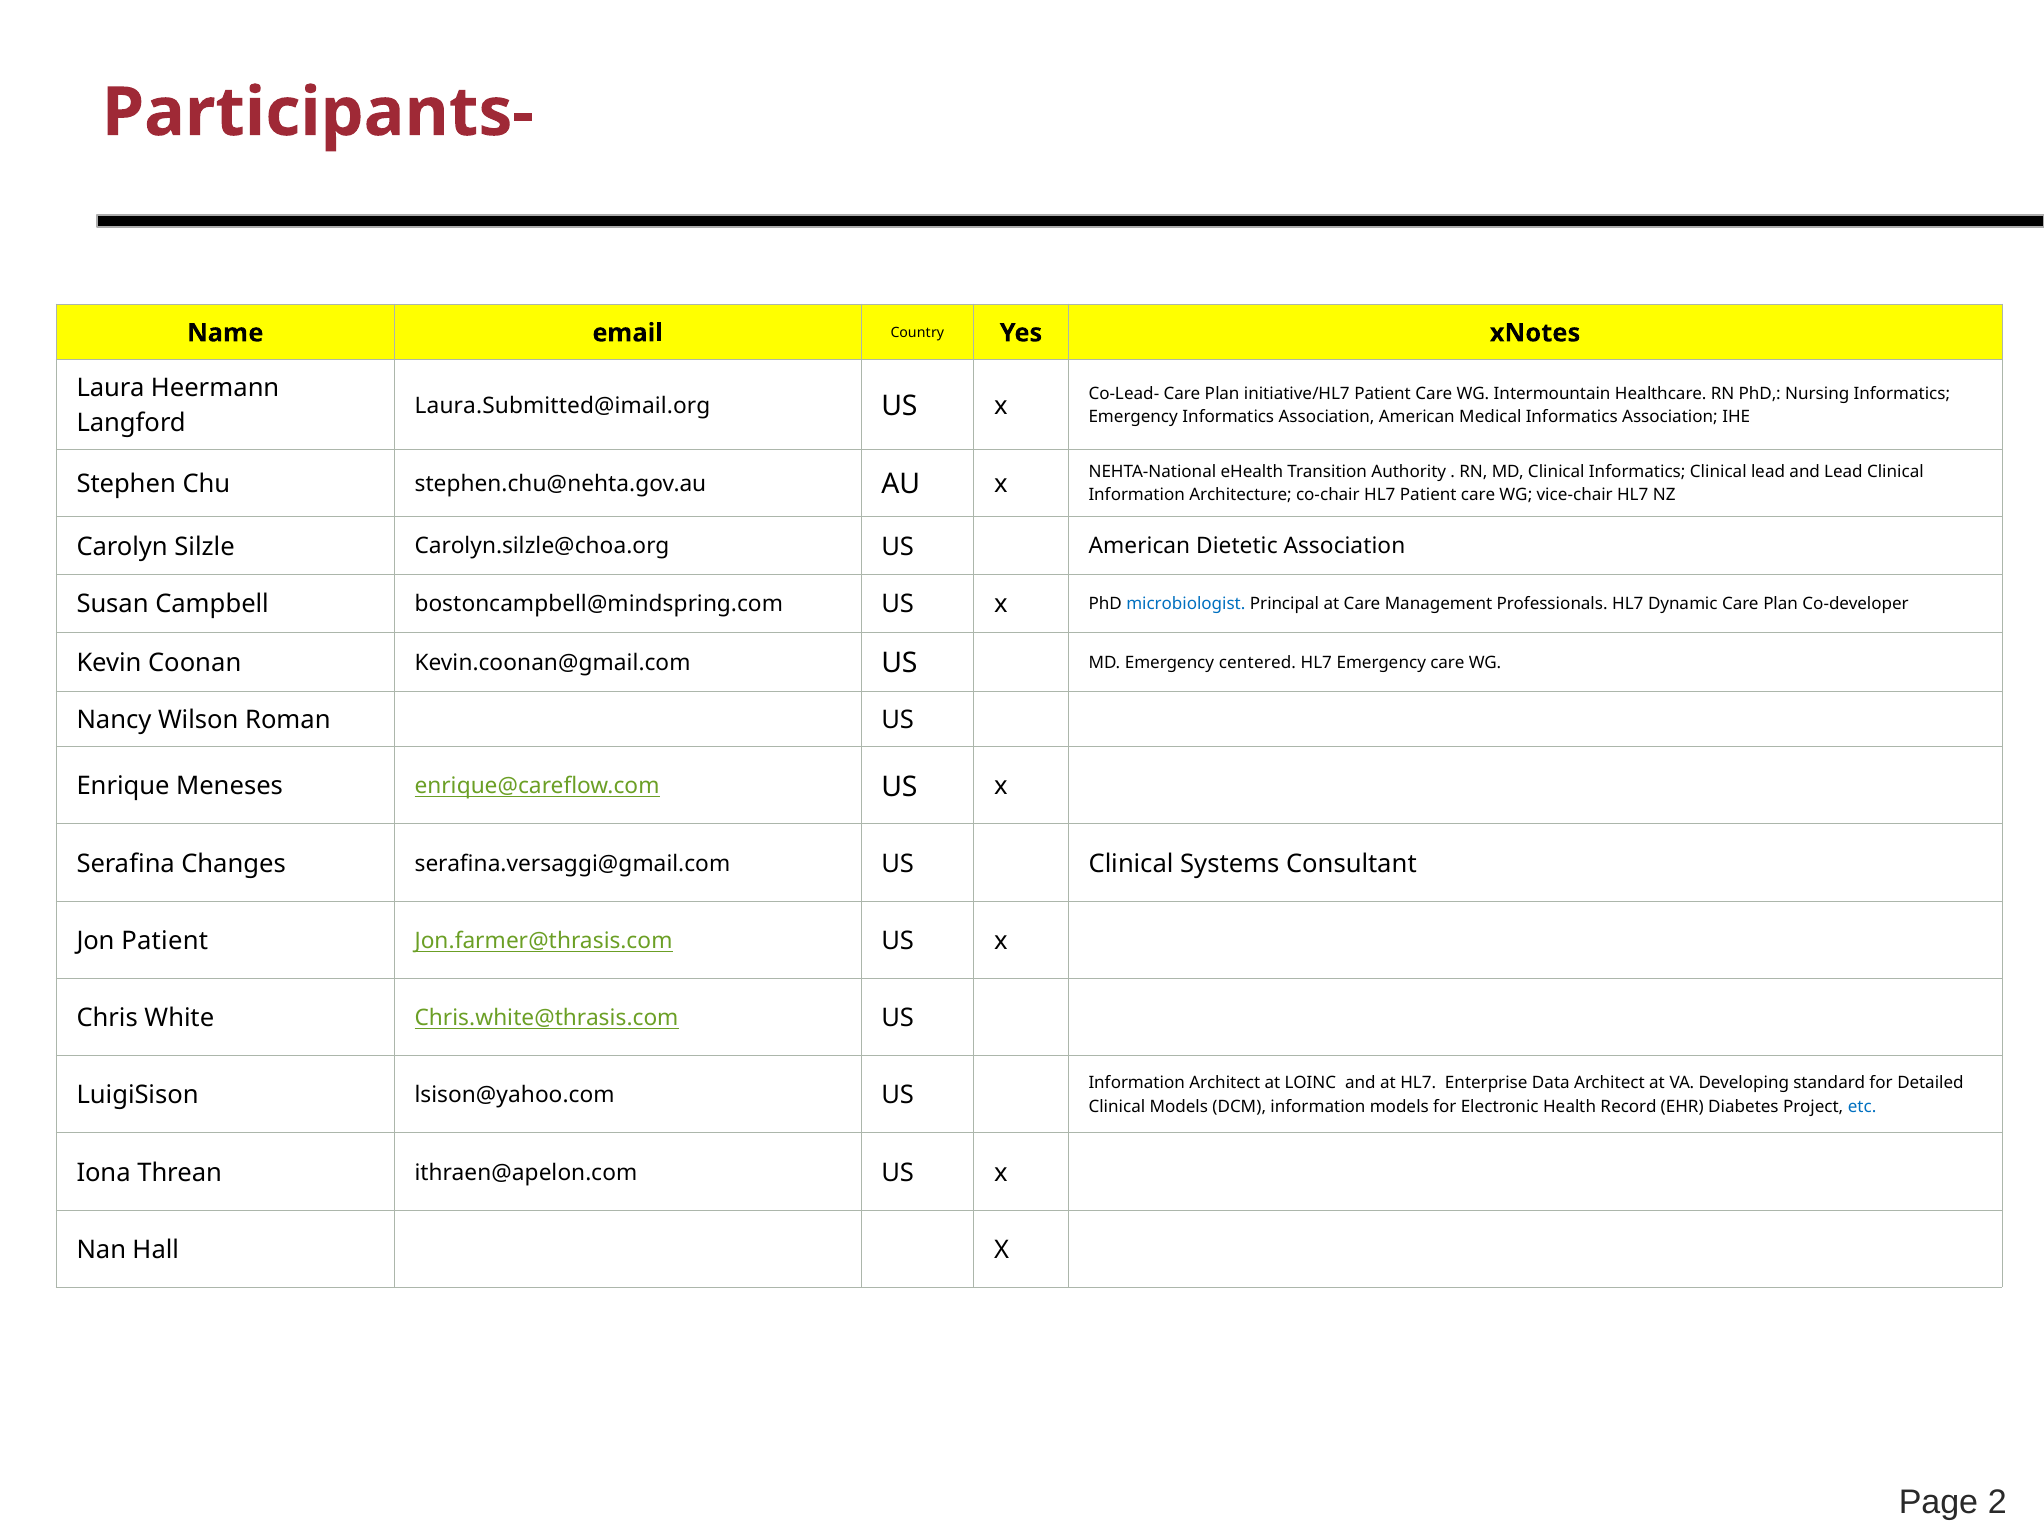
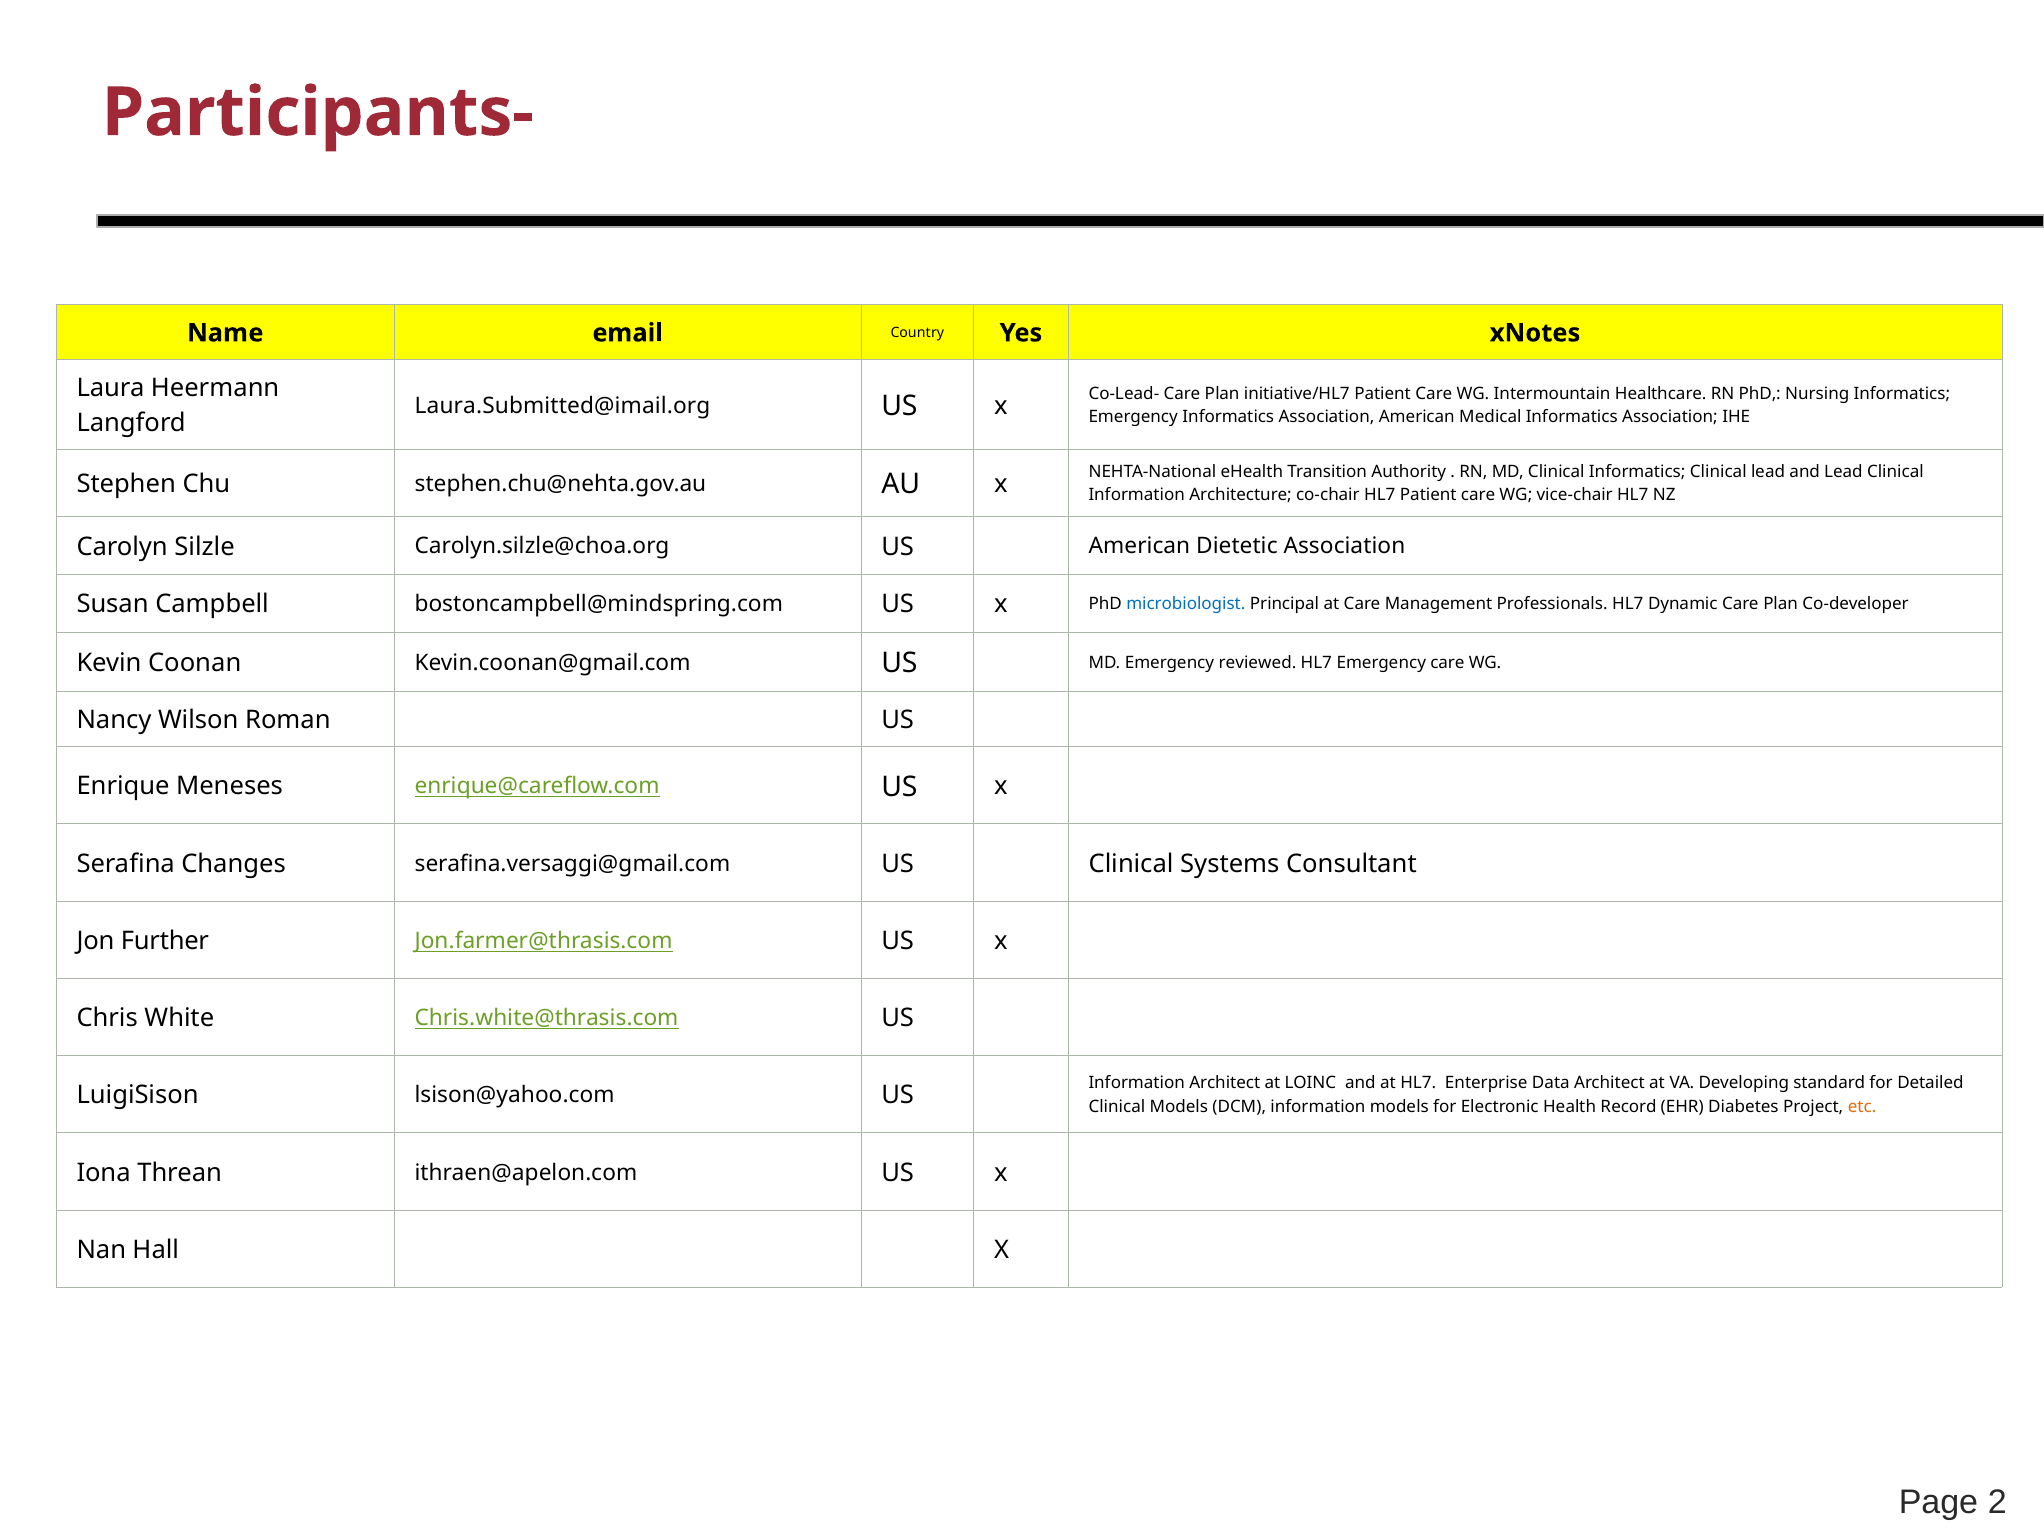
centered: centered -> reviewed (1257, 662)
Jon Patient: Patient -> Further (165, 941)
etc colour: blue -> orange (1862, 1106)
